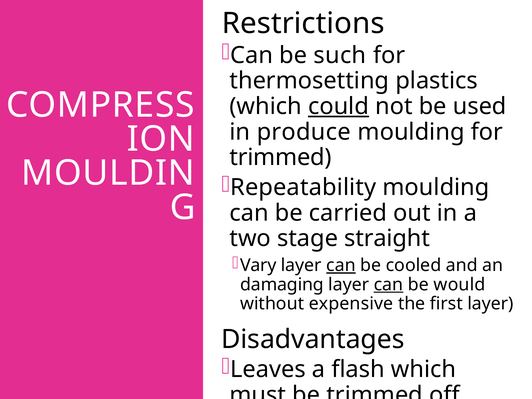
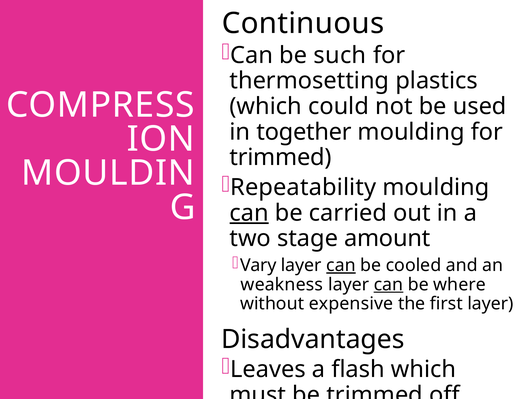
Restrictions: Restrictions -> Continuous (303, 23)
could underline: present -> none (339, 106)
produce: produce -> together (304, 132)
can underline: none -> present (249, 213)
straight: straight -> amount (387, 239)
damaging: damaging -> weakness (282, 285)
would: would -> where (460, 285)
